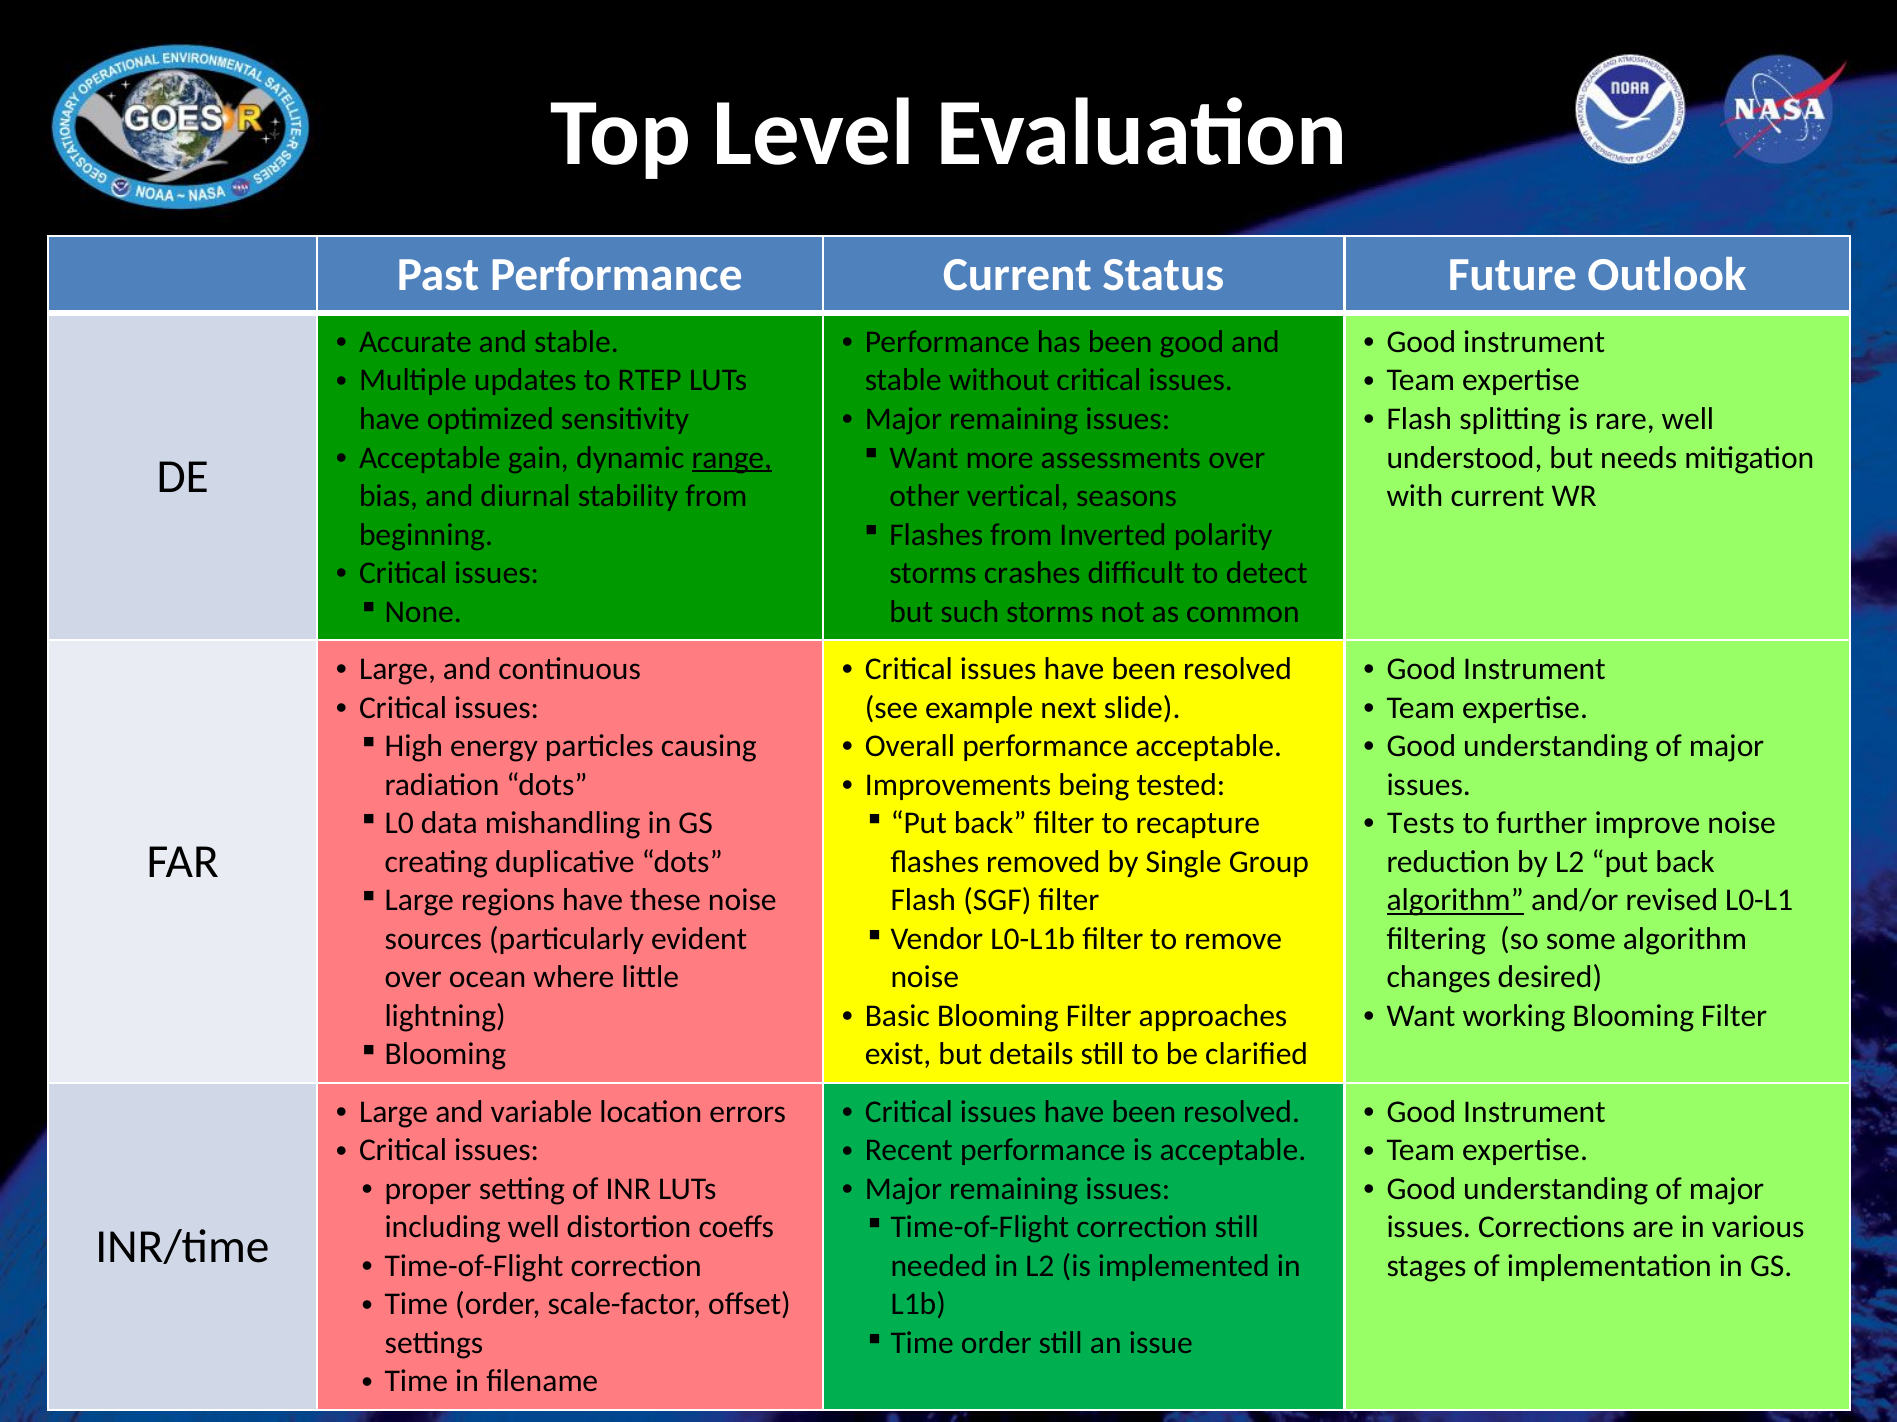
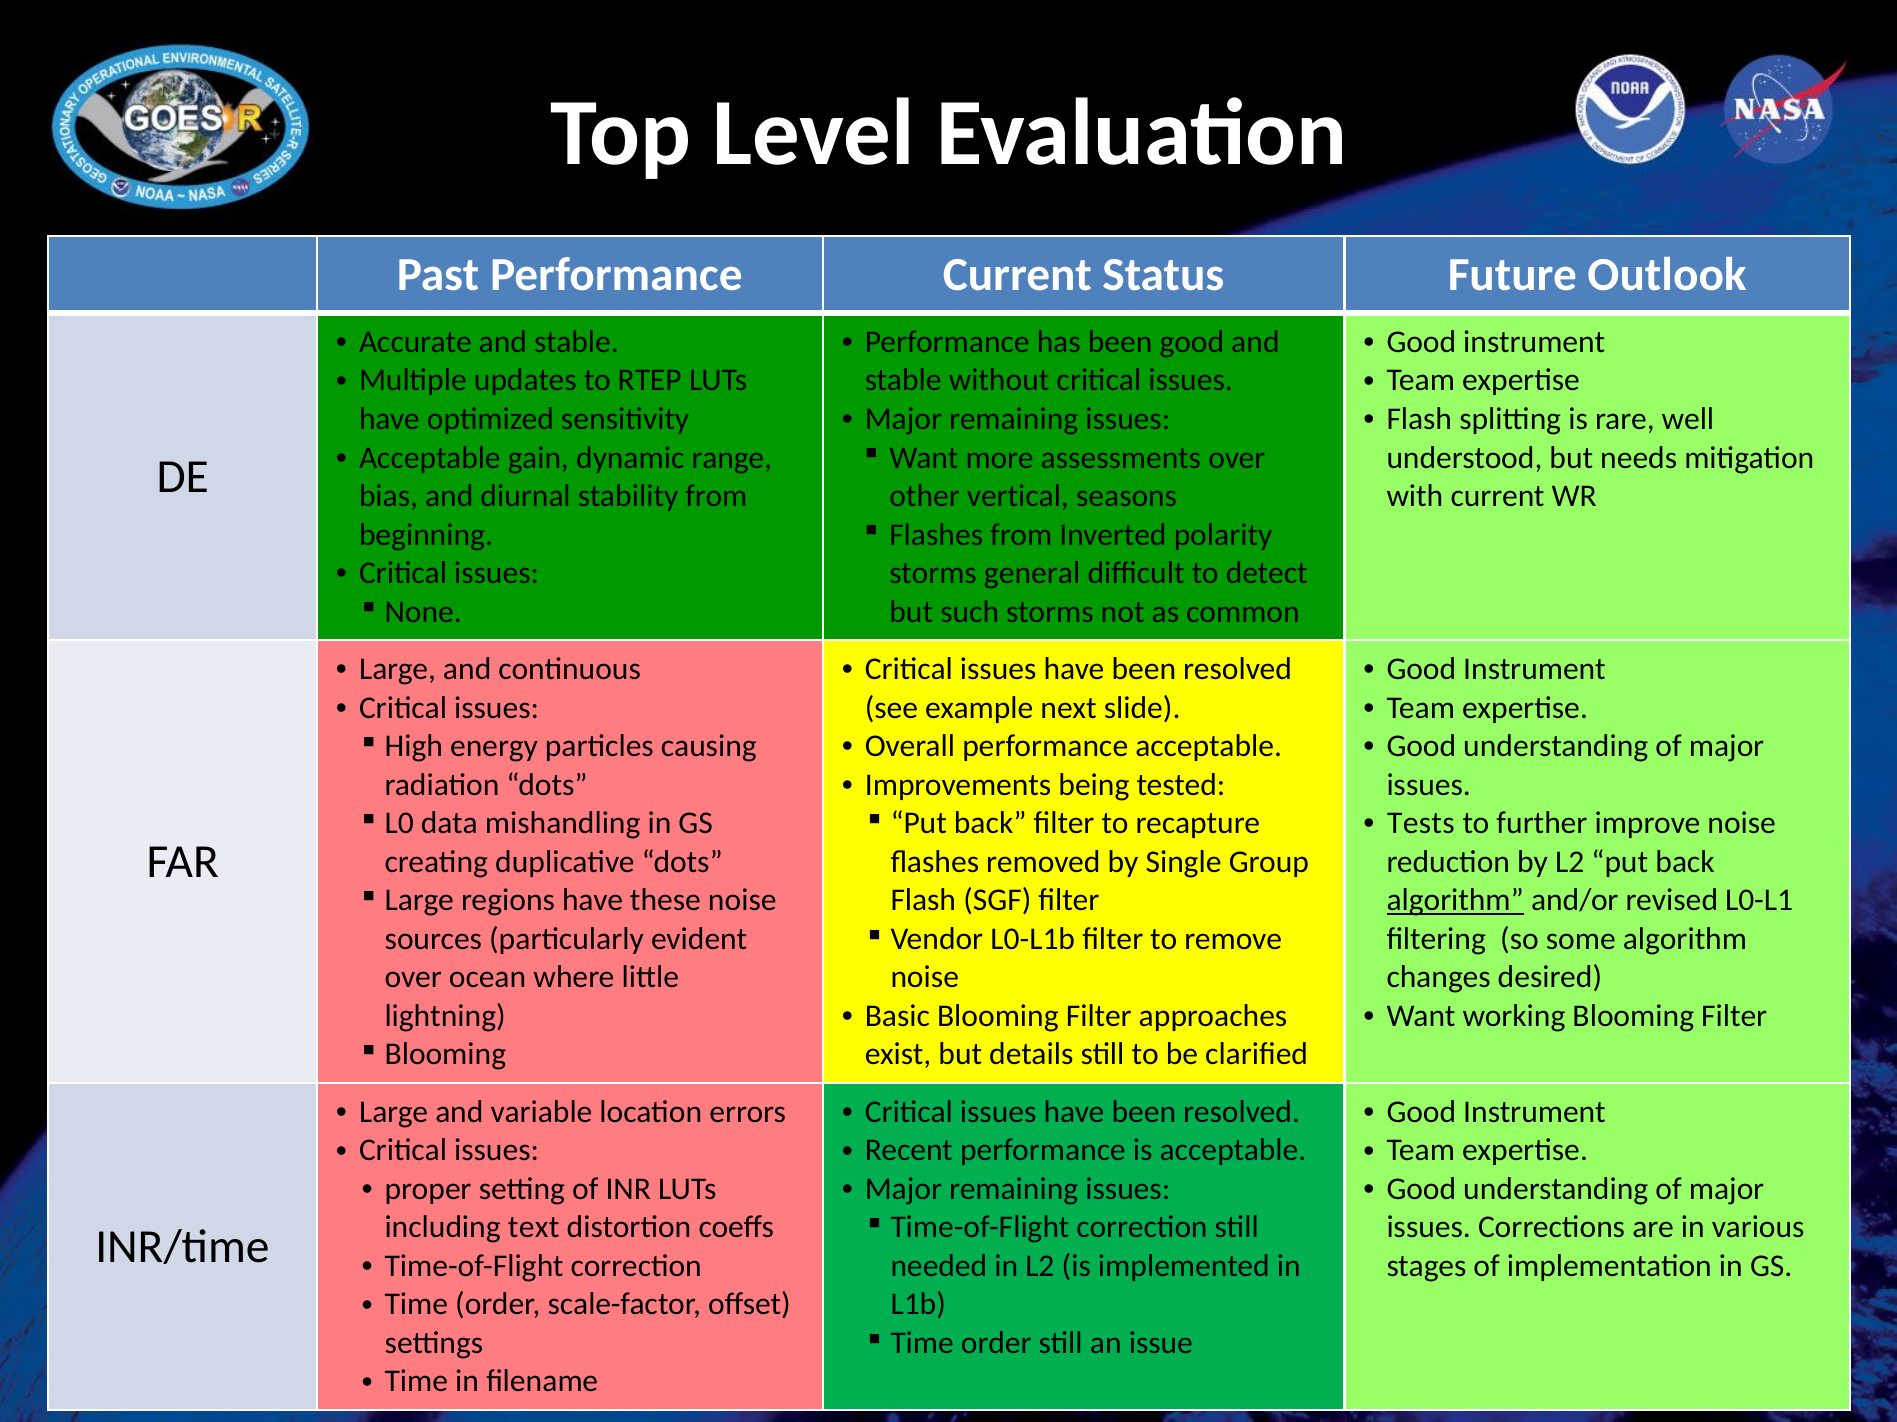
range underline: present -> none (732, 458)
crashes: crashes -> general (1032, 573)
including well: well -> text (534, 1228)
